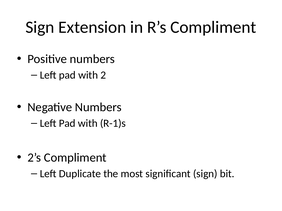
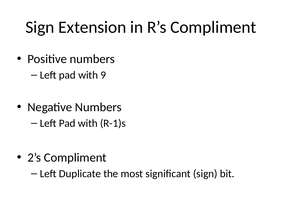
2: 2 -> 9 (103, 75)
